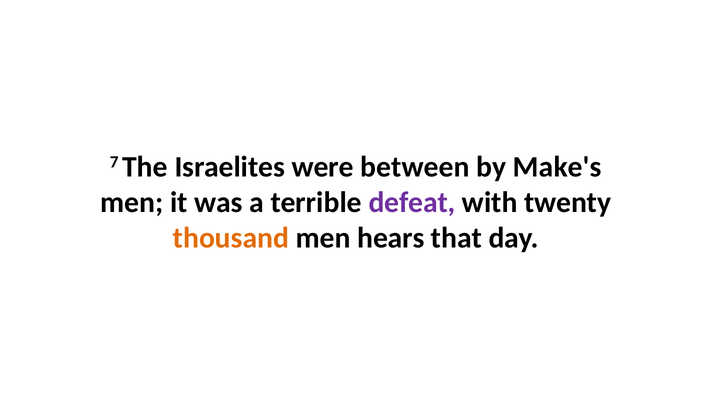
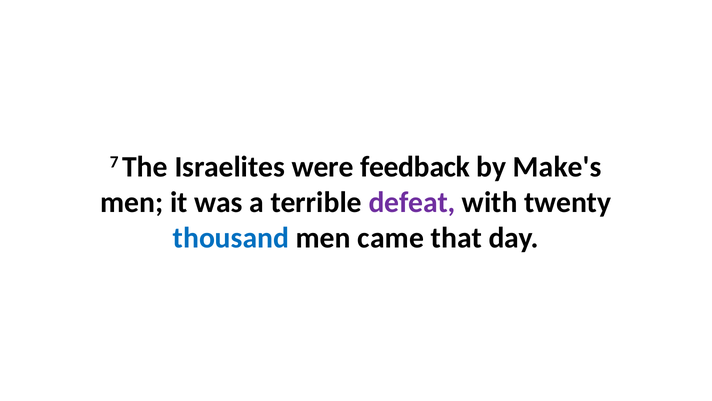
between: between -> feedback (415, 167)
thousand colour: orange -> blue (231, 238)
hears: hears -> came (391, 238)
